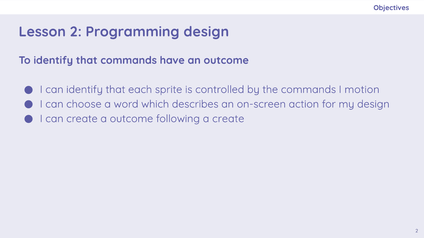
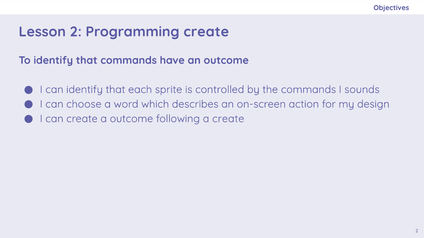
Programming design: design -> create (206, 32)
motion: motion -> sounds (362, 90)
